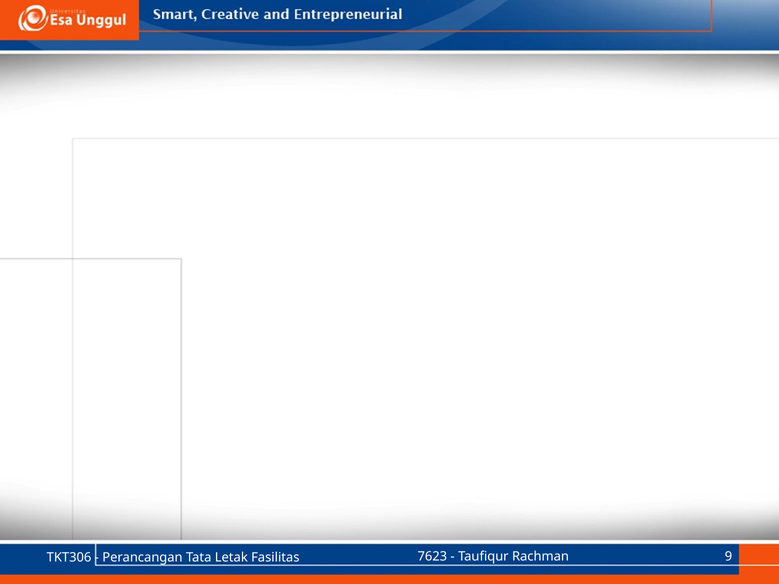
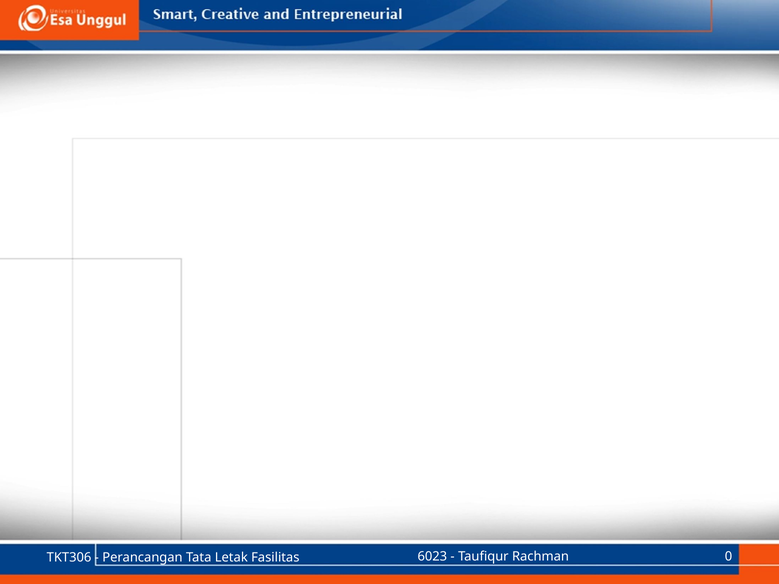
7623: 7623 -> 6023 (432, 557)
9: 9 -> 0 (729, 557)
